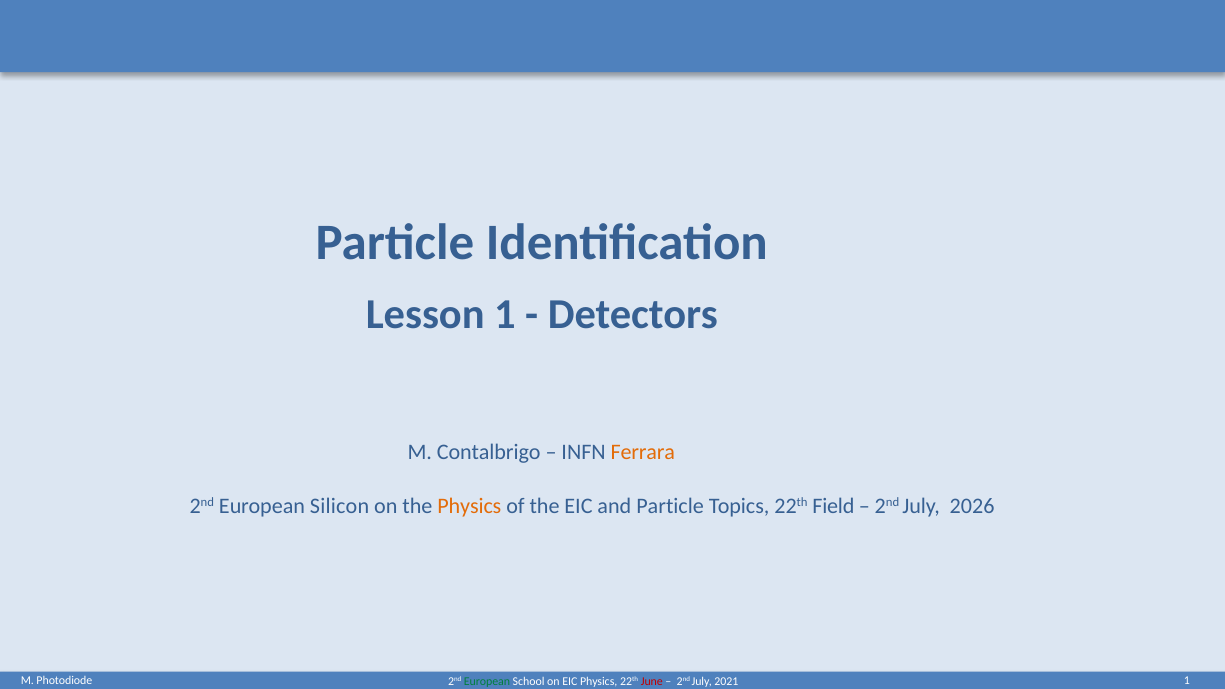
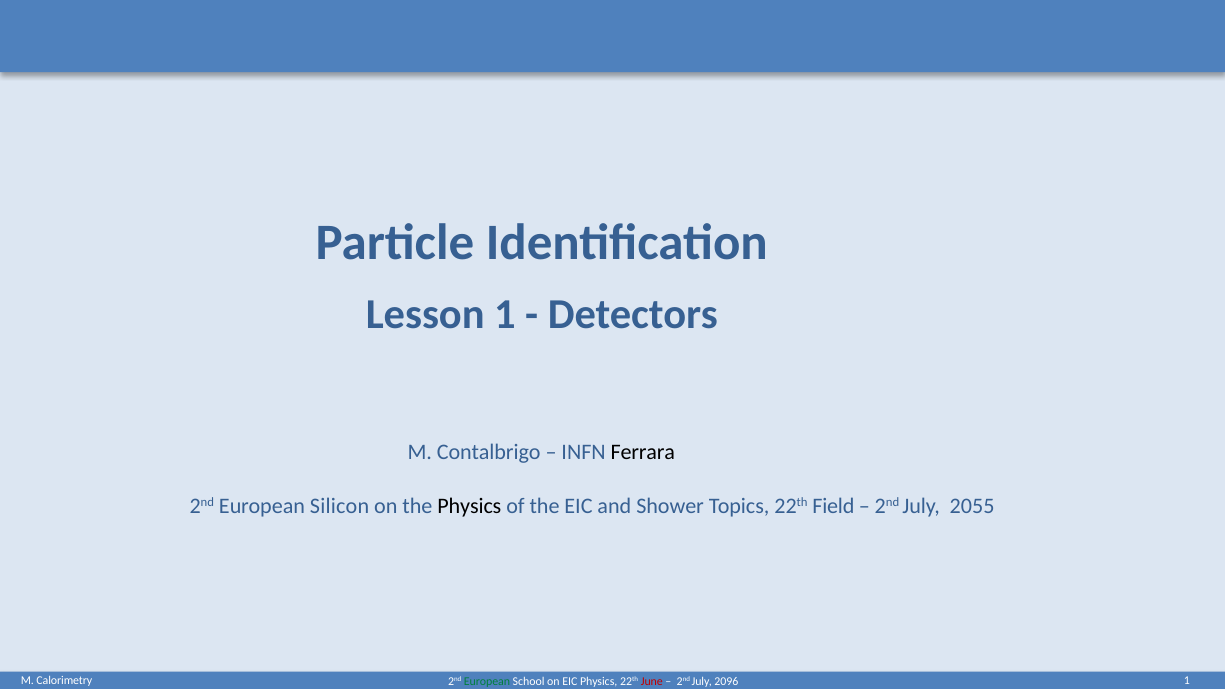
Ferrara colour: orange -> black (643, 452)
Physics colour: orange -> black (469, 506)
and Particle: Particle -> Shower (670, 506)
2026: 2026 -> 2055 (972, 506)
Photodiode: Photodiode -> Calorimetry (64, 681)
2021: 2021 -> 2096 (726, 681)
